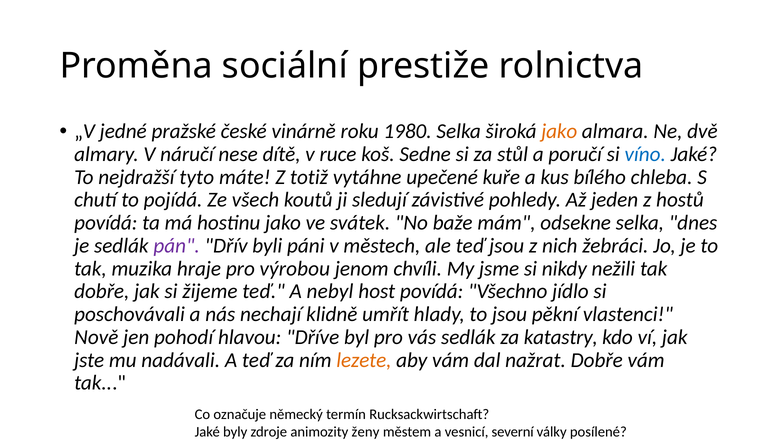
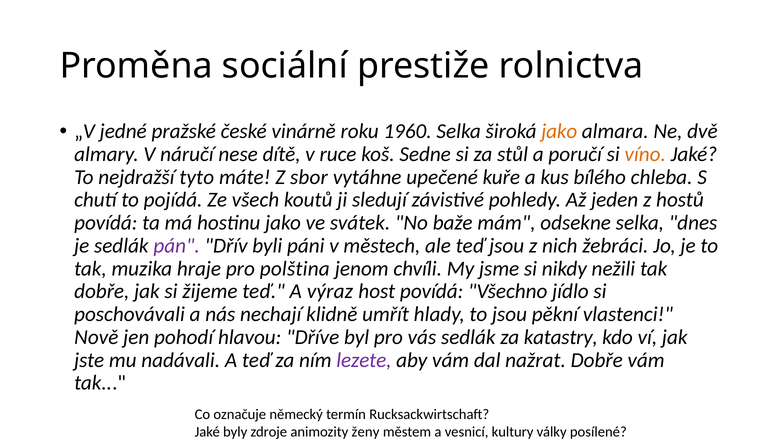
1980: 1980 -> 1960 (408, 131)
víno colour: blue -> orange (645, 154)
totiž: totiž -> sbor (309, 177)
výrobou: výrobou -> polština (295, 268)
nebyl: nebyl -> výraz (330, 291)
lezete colour: orange -> purple (364, 359)
severní: severní -> kultury (513, 431)
